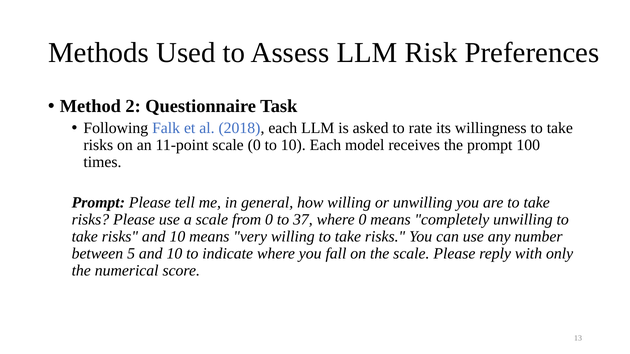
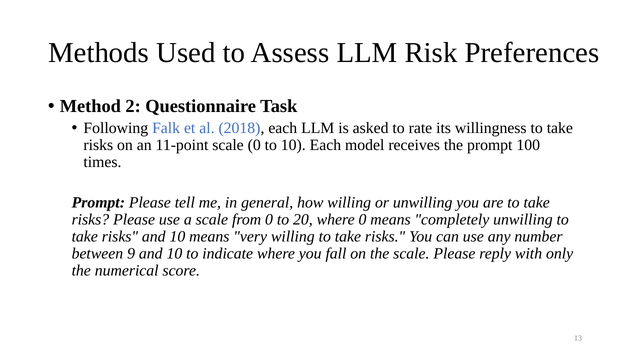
37: 37 -> 20 (303, 220)
5: 5 -> 9 (131, 254)
